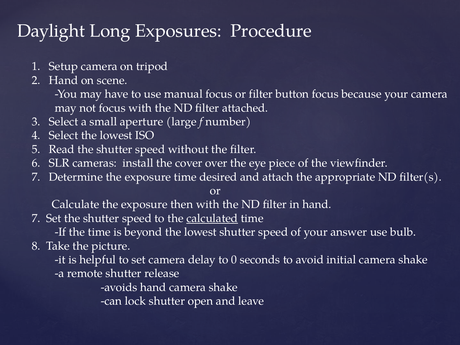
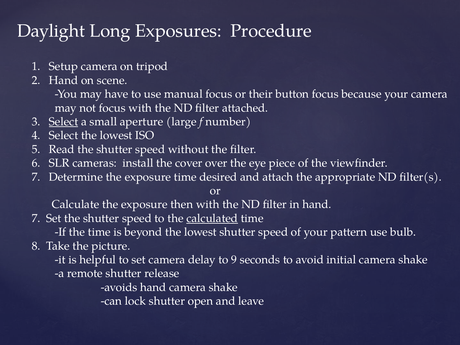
or filter: filter -> their (261, 94)
Select underline: none -> present (64, 122)
answer: answer -> pattern (349, 232)
0: 0 -> 9 (234, 260)
